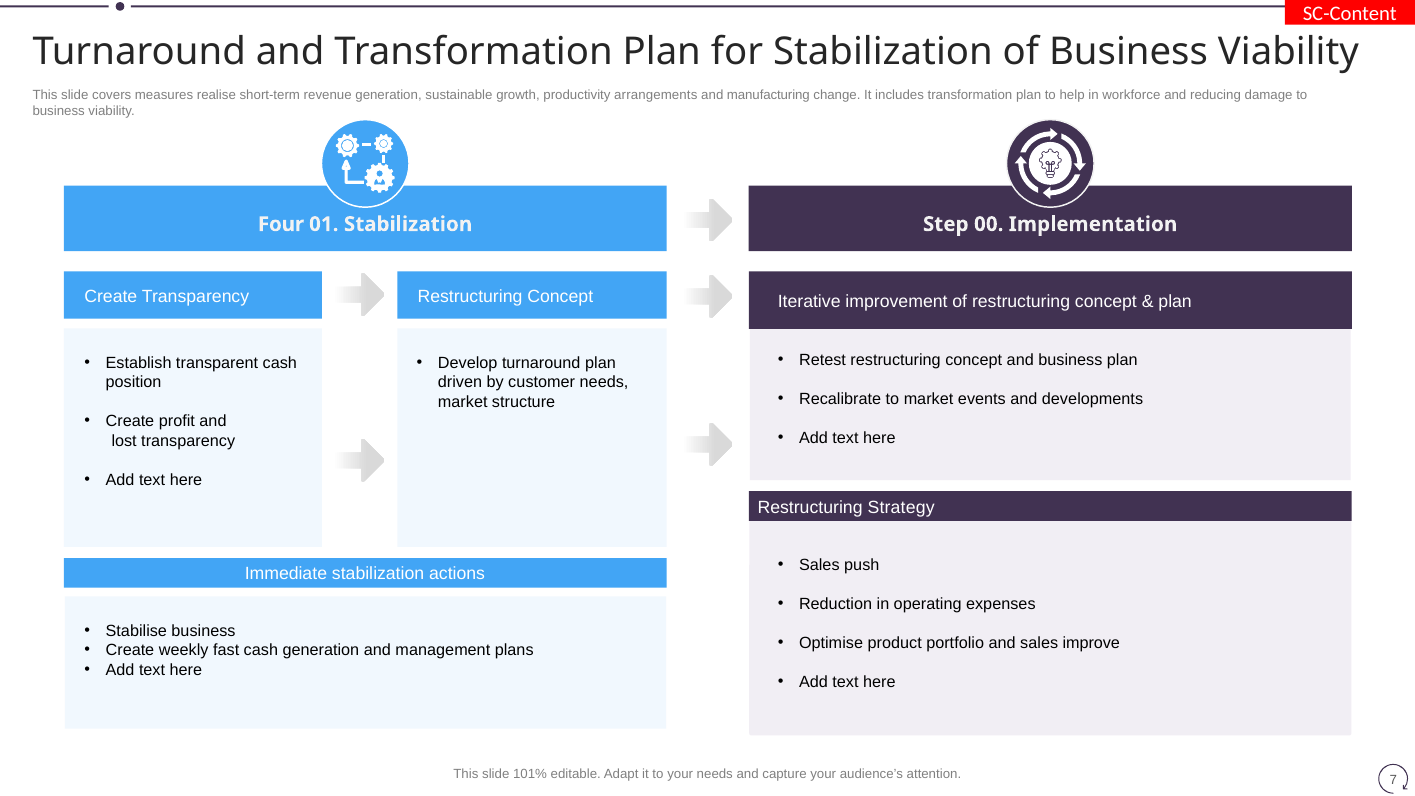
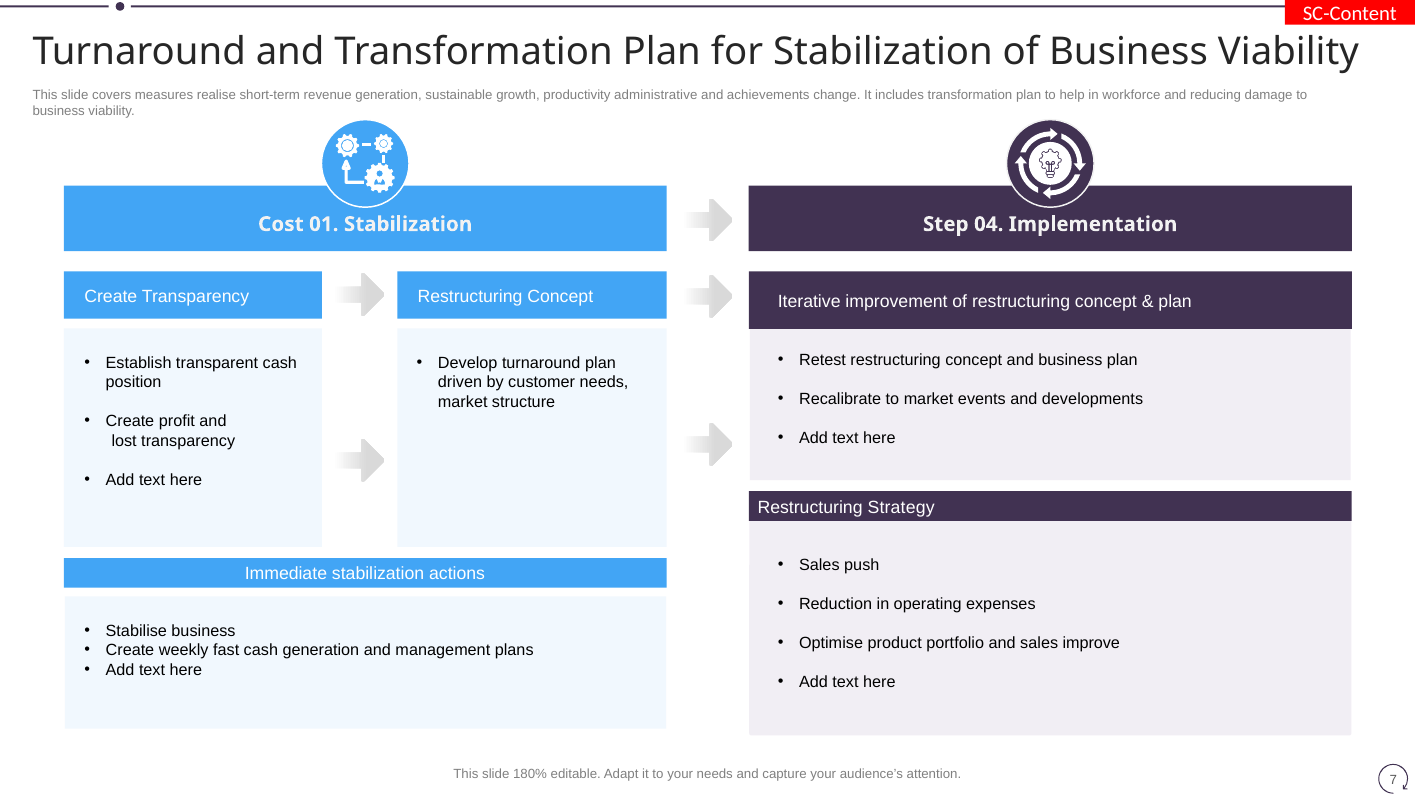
arrangements: arrangements -> administrative (656, 95)
manufacturing: manufacturing -> achievements (768, 95)
Four: Four -> Cost (281, 224)
00: 00 -> 04 (989, 224)
101%: 101% -> 180% (530, 775)
